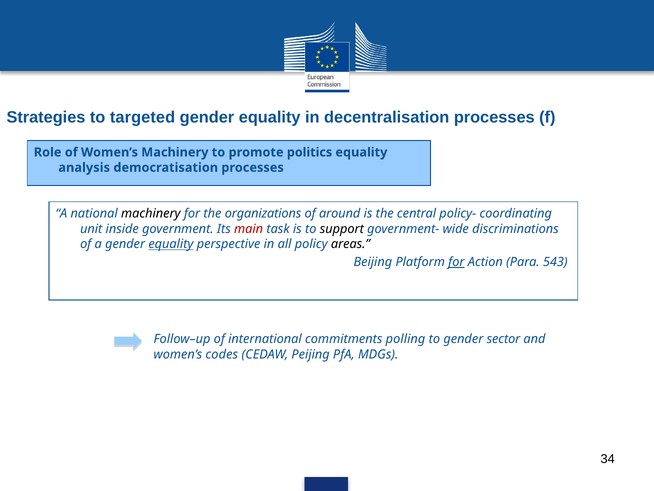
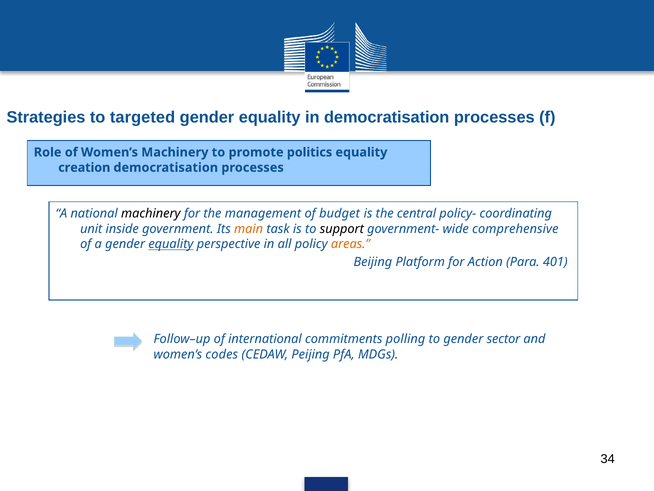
in decentralisation: decentralisation -> democratisation (387, 117)
analysis: analysis -> creation (84, 167)
organizations: organizations -> management (263, 213)
around: around -> budget (340, 213)
main colour: red -> orange (249, 229)
discriminations: discriminations -> comprehensive (515, 229)
areas colour: black -> orange (350, 244)
for underline: present -> none (456, 262)
543: 543 -> 401 (555, 262)
